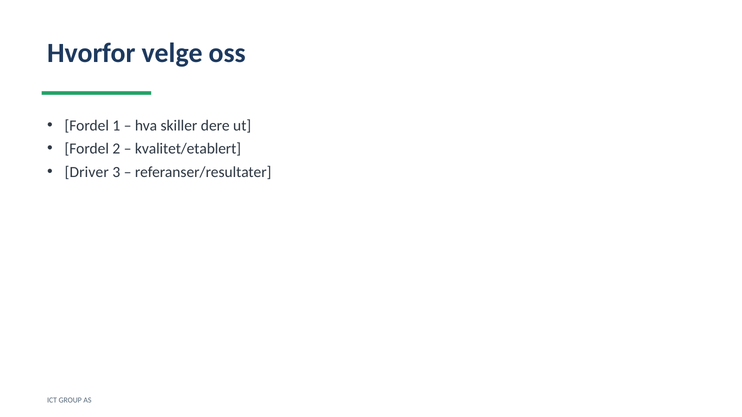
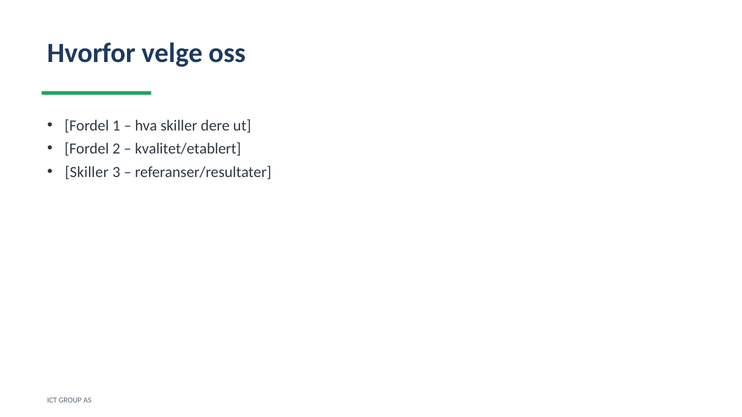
Driver: Driver -> Skiller (87, 172)
